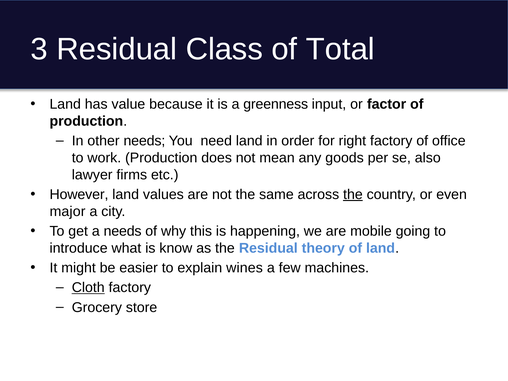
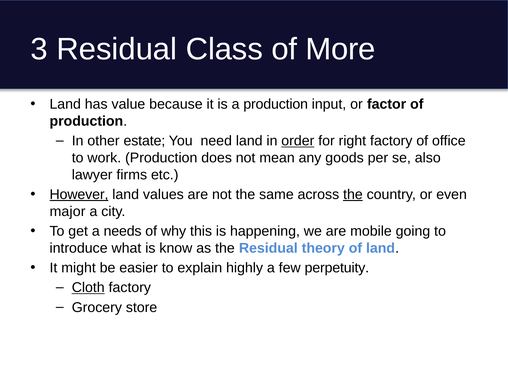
Total: Total -> More (341, 49)
a greenness: greenness -> production (276, 104)
other needs: needs -> estate (144, 141)
order underline: none -> present (298, 141)
However underline: none -> present (79, 195)
wines: wines -> highly (245, 268)
machines: machines -> perpetuity (337, 268)
